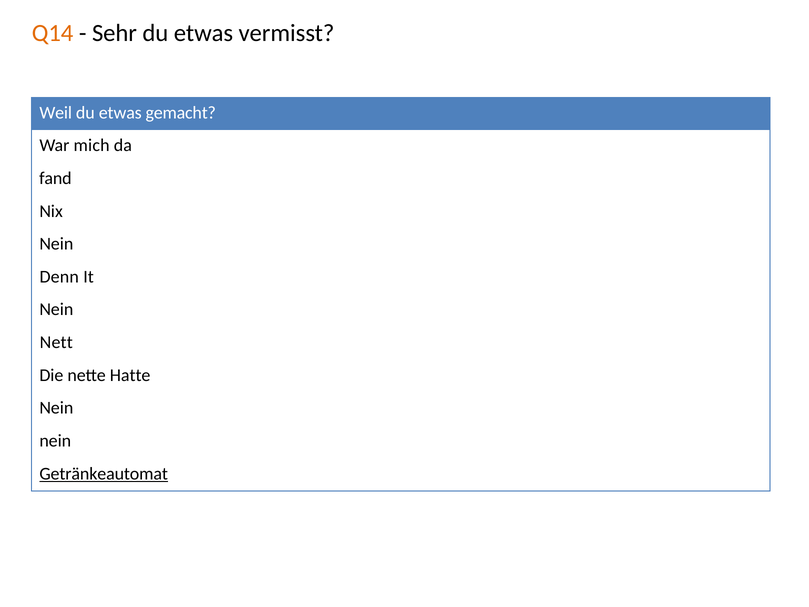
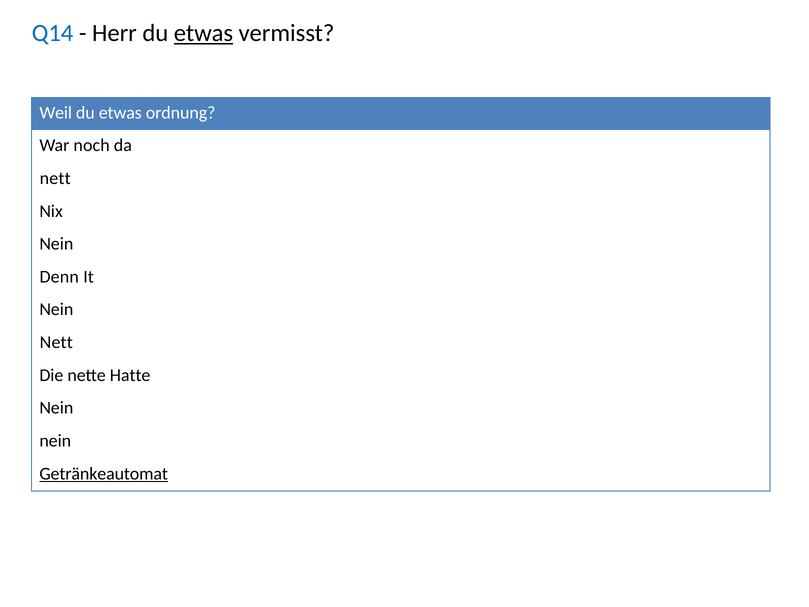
Q14 colour: orange -> blue (53, 33)
Sehr: Sehr -> Herr (114, 33)
etwas underline: none -> present (203, 33)
gemacht: gemacht -> ordnung (181, 113)
mich: mich -> noch (92, 145)
fand: fand -> nett (55, 178)
